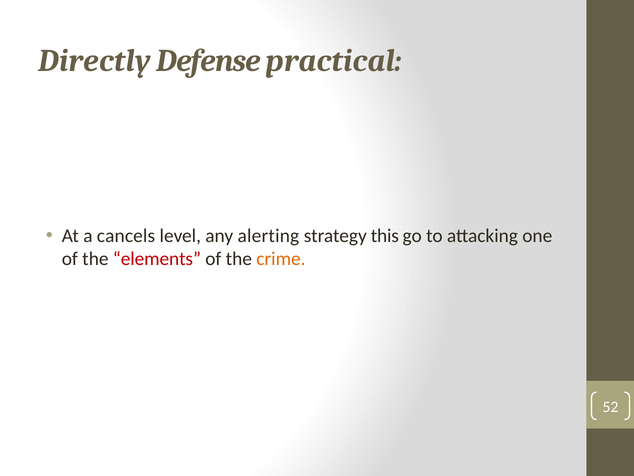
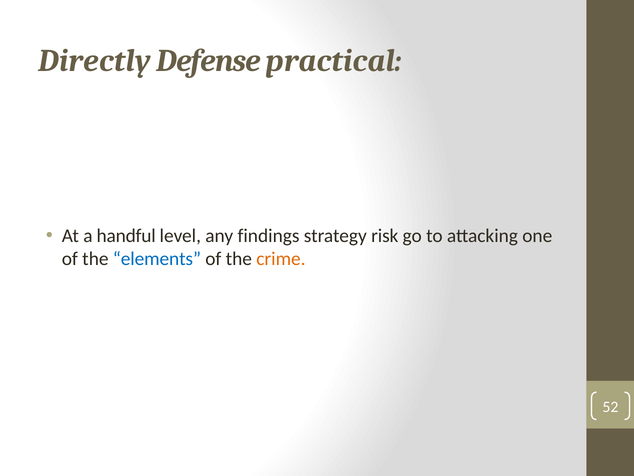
cancels: cancels -> handful (126, 236)
alerting: alerting -> findings (269, 236)
this: this -> risk (385, 236)
elements colour: red -> blue (157, 259)
